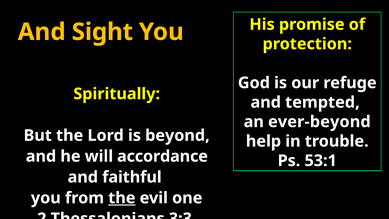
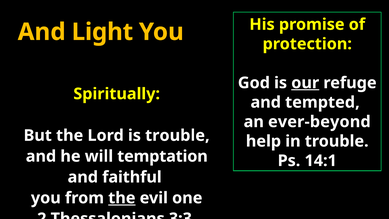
Sight: Sight -> Light (102, 32)
our underline: none -> present (305, 83)
is beyond: beyond -> trouble (177, 135)
accordance: accordance -> temptation (162, 156)
53:1: 53:1 -> 14:1 (321, 161)
